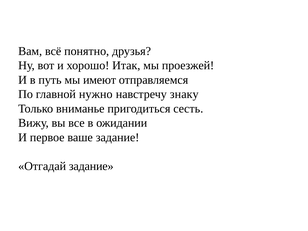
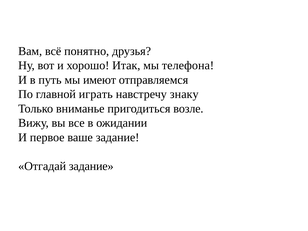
проезжей: проезжей -> телефона (188, 65)
нужно: нужно -> играть (96, 94)
сесть: сесть -> возле (188, 109)
